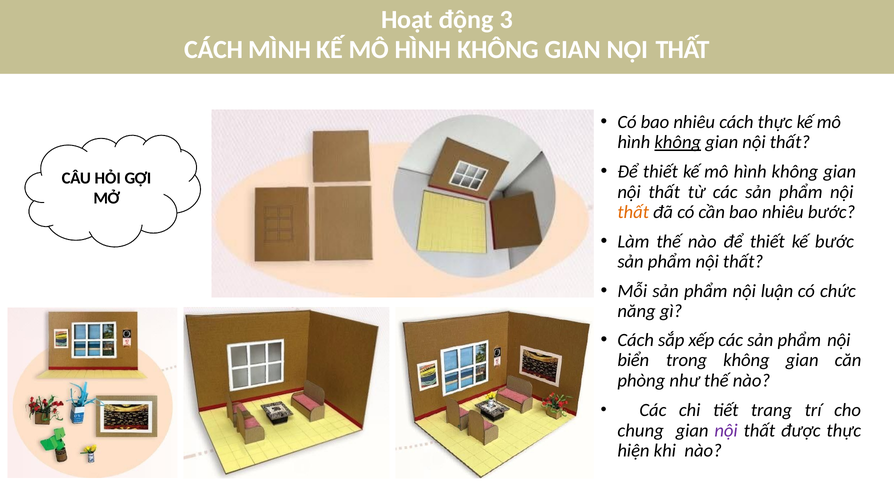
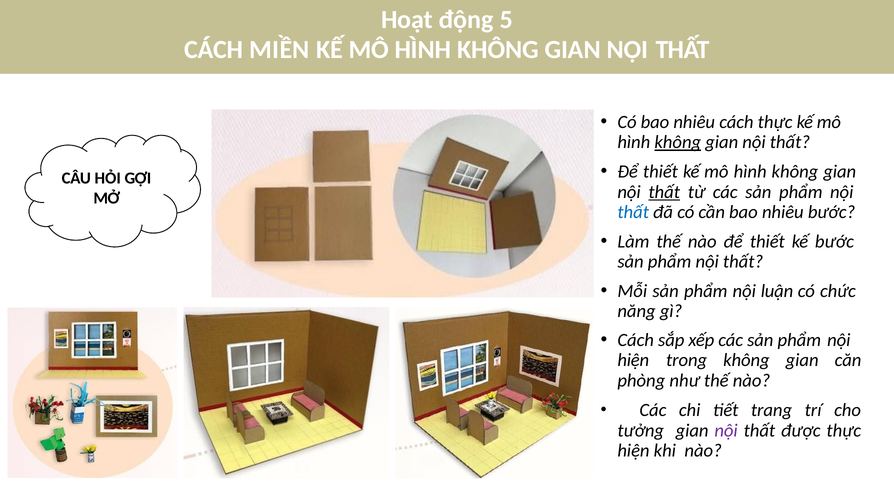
3: 3 -> 5 (506, 20)
MÌNH: MÌNH -> MIỀN (279, 50)
thất underline: none -> present (664, 192)
thất colour: orange -> blue (633, 212)
biển: biển -> hiện (633, 360)
chung: chung -> tưởng (641, 430)
